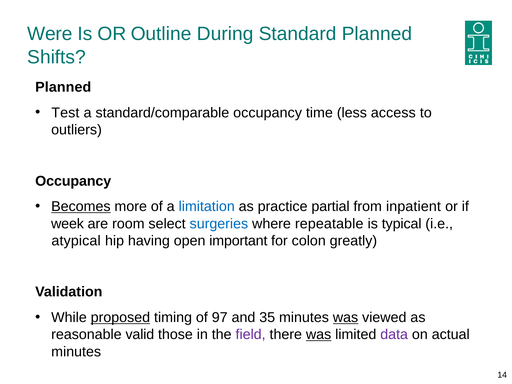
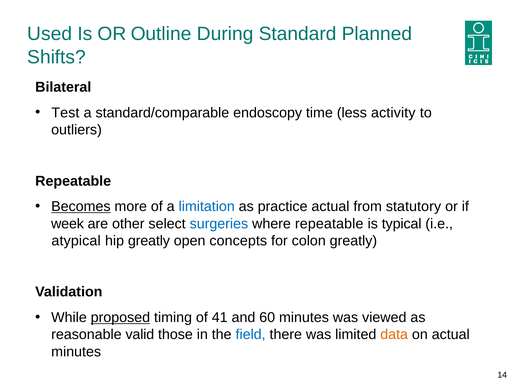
Were: Were -> Used (50, 34)
Planned: Planned -> Bilateral (63, 87)
standard/comparable occupancy: occupancy -> endoscopy (268, 113)
access: access -> activity (393, 113)
Occupancy: Occupancy -> Repeatable (73, 181)
practice partial: partial -> actual (330, 207)
inpatient: inpatient -> statutory (413, 207)
room: room -> other (128, 224)
hip having: having -> greatly (149, 241)
important: important -> concepts (238, 241)
97: 97 -> 41 (220, 318)
35: 35 -> 60 (267, 318)
was underline: present -> none (346, 318)
field colour: purple -> blue (251, 335)
was underline: present -> none (319, 335)
data colour: purple -> orange (394, 335)
